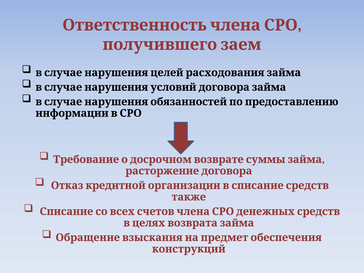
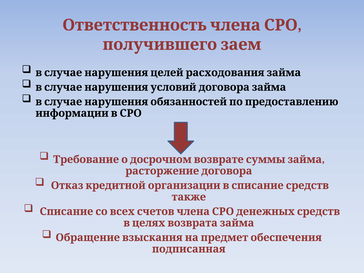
конструкций: конструкций -> подписанная (189, 249)
